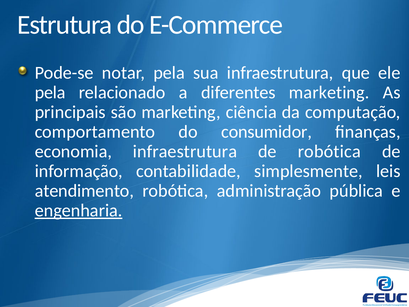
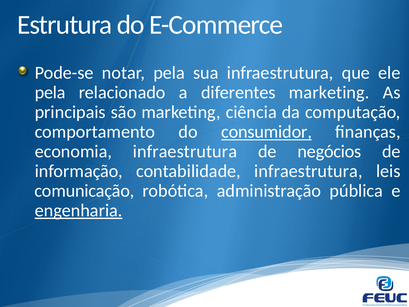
consumidor underline: none -> present (267, 132)
de robótica: robótica -> negócios (329, 151)
contabilidade simplesmente: simplesmente -> infraestrutura (308, 171)
atendimento: atendimento -> comunicação (84, 191)
